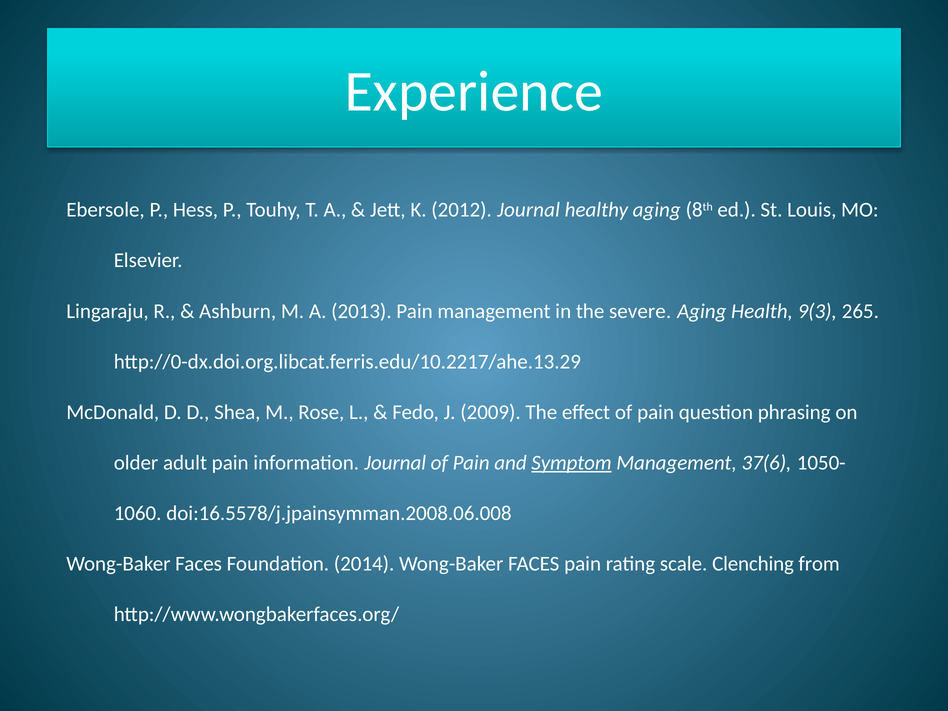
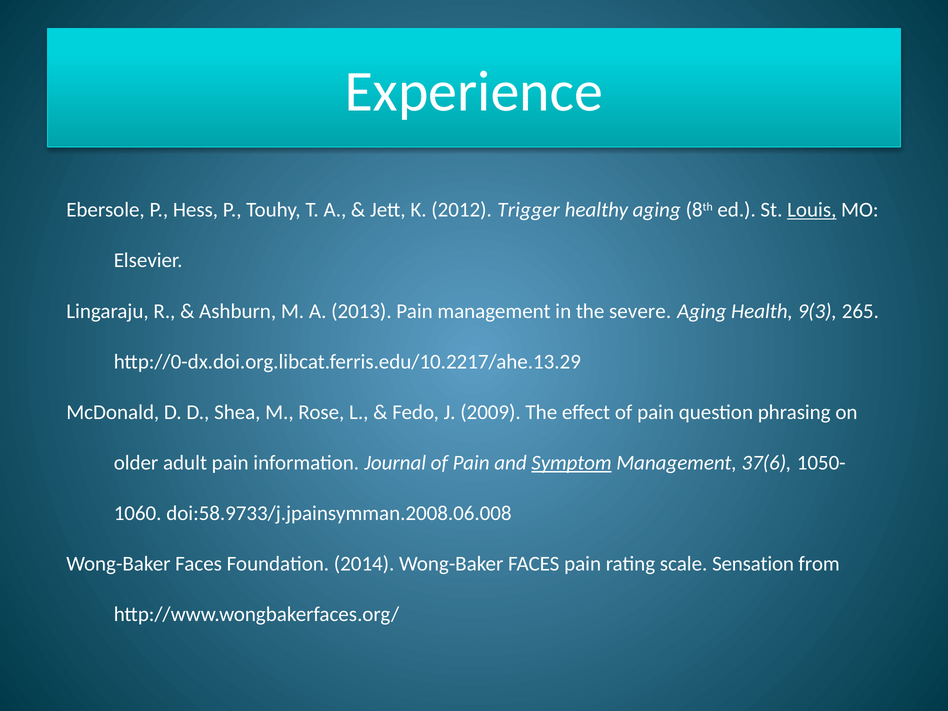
2012 Journal: Journal -> Trigger (529, 210)
Louis underline: none -> present (812, 210)
doi:16.5578/j.jpainsymman.2008.06.008: doi:16.5578/j.jpainsymman.2008.06.008 -> doi:58.9733/j.jpainsymman.2008.06.008 (339, 513)
Clenching: Clenching -> Sensation (753, 564)
